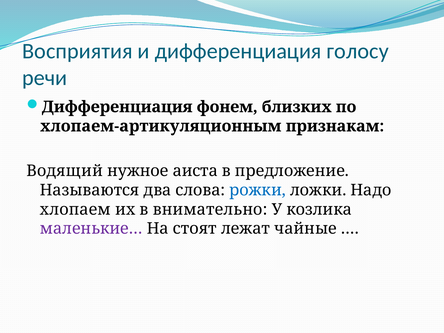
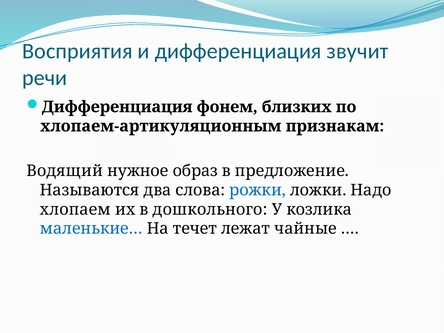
голосу: голосу -> звучит (358, 51)
аиста: аиста -> образ (195, 171)
внимательно: внимательно -> дошкольного (210, 209)
маленькие… colour: purple -> blue (91, 229)
стоят: стоят -> течет (195, 229)
